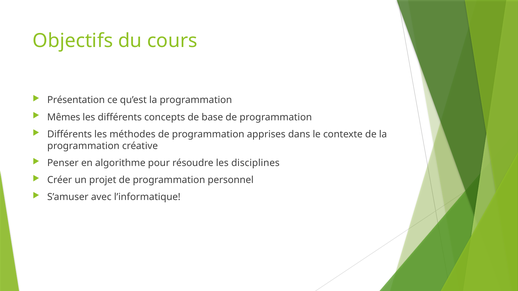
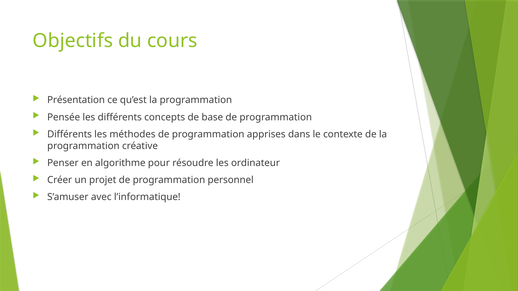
Mêmes: Mêmes -> Pensée (64, 117)
disciplines: disciplines -> ordinateur (255, 163)
